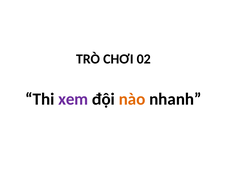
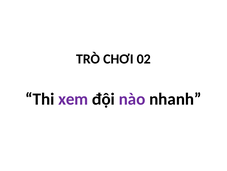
nào colour: orange -> purple (132, 99)
